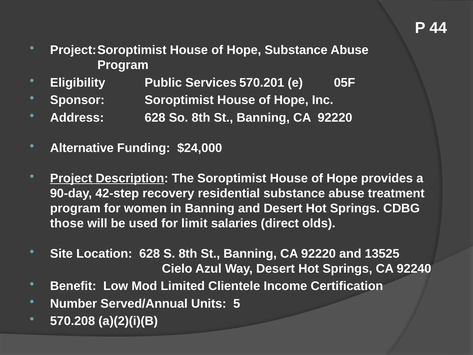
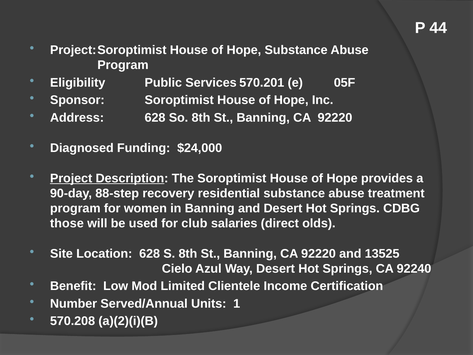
Alternative: Alternative -> Diagnosed (82, 148)
42-step: 42-step -> 88-step (117, 193)
limit: limit -> club (194, 223)
5: 5 -> 1 (237, 303)
